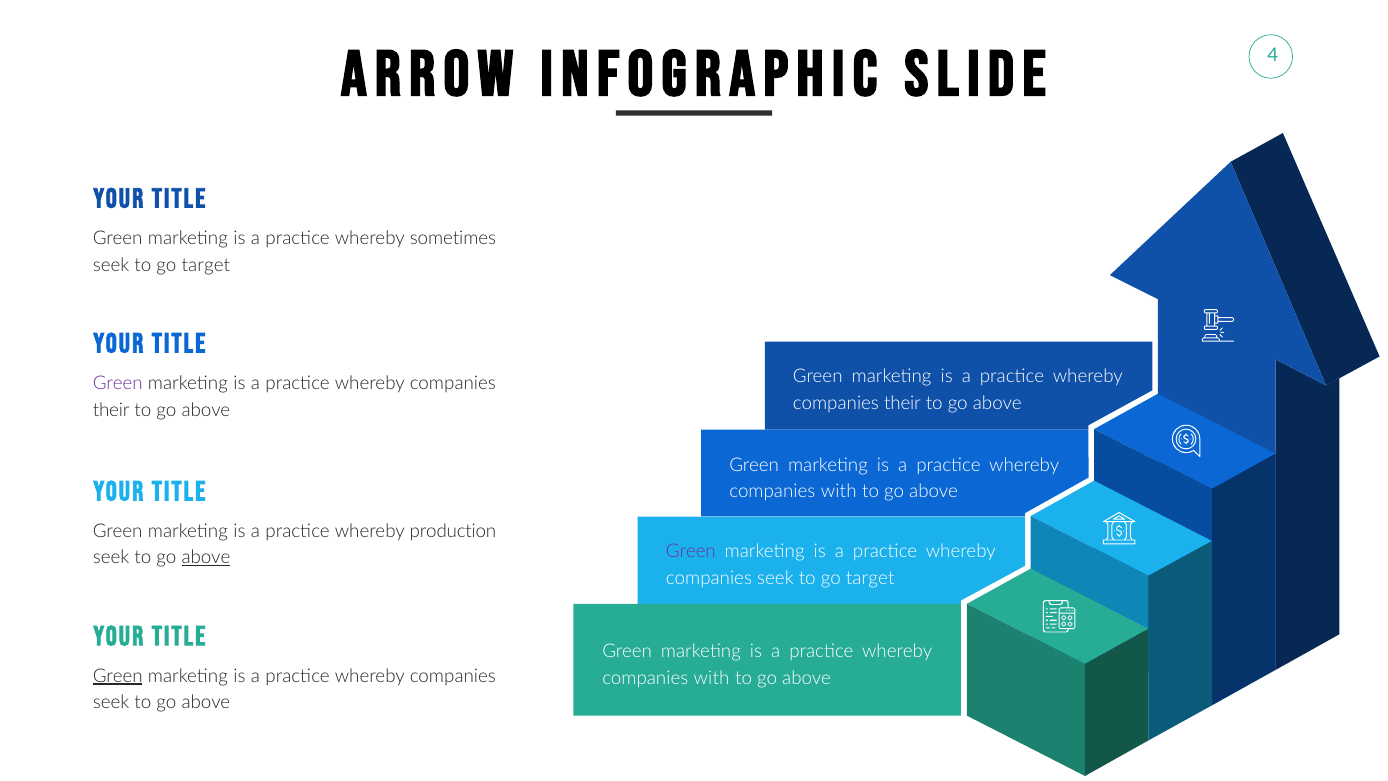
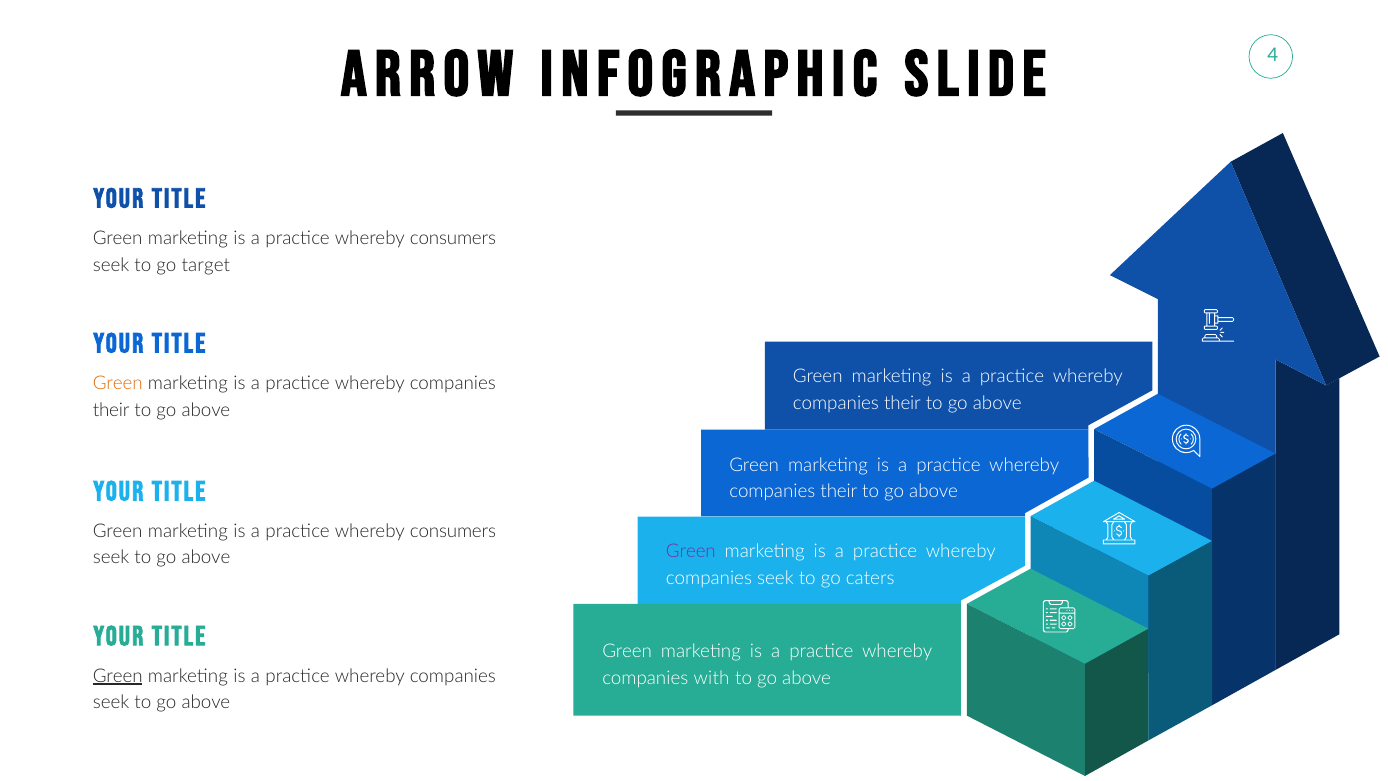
sometimes: sometimes -> consumers (453, 238)
Green colour: purple -> orange (118, 383)
with: with -> their (839, 492)
production: production -> consumers (453, 531)
above underline: present -> none (206, 558)
target: target -> caters (870, 578)
